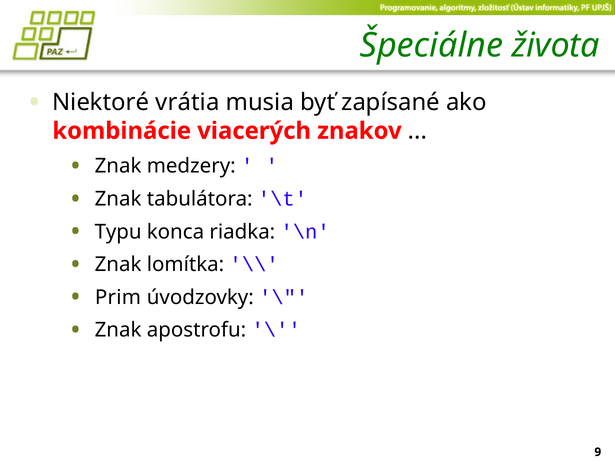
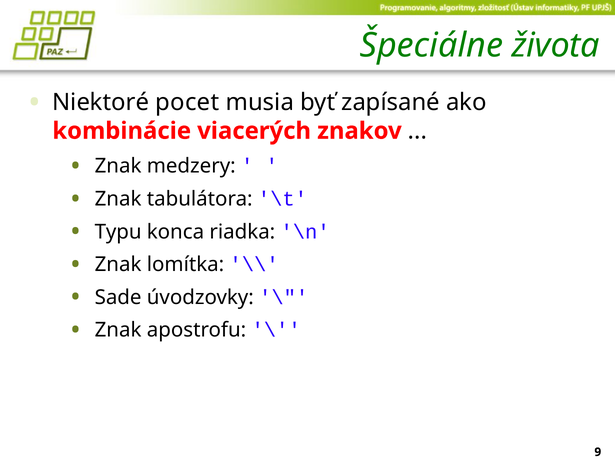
vrátia: vrátia -> pocet (187, 102)
Prim: Prim -> Sade (118, 297)
